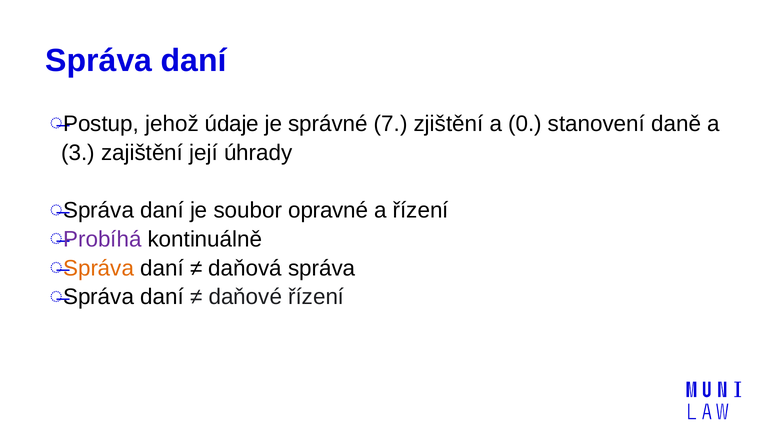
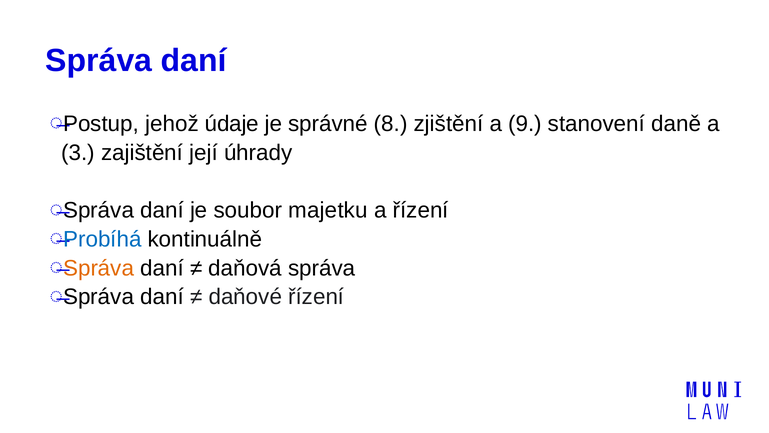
7: 7 -> 8 (391, 124)
0: 0 -> 9 (525, 124)
opravné: opravné -> majetku (328, 210)
Probíhá colour: purple -> blue (102, 239)
